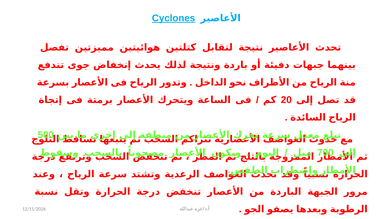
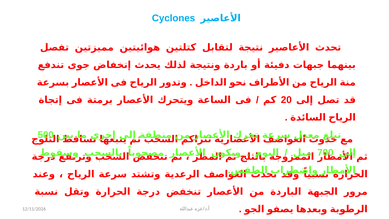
Cyclones underline: present -> none (174, 18)
